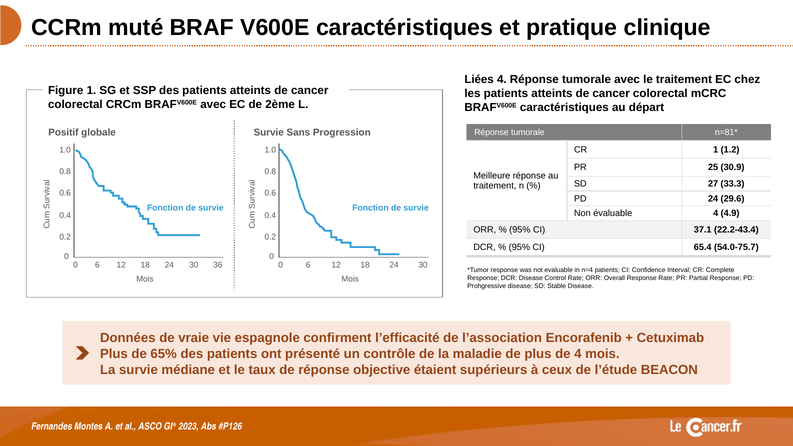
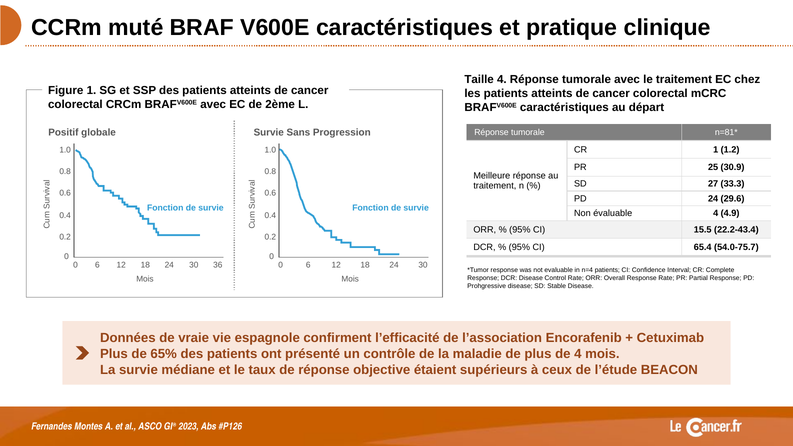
Liées: Liées -> Taille (479, 80)
37.1: 37.1 -> 15.5 (703, 230)
